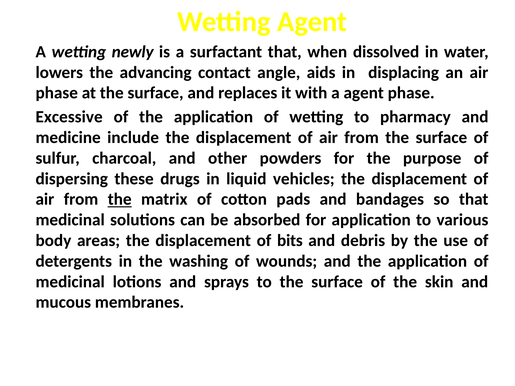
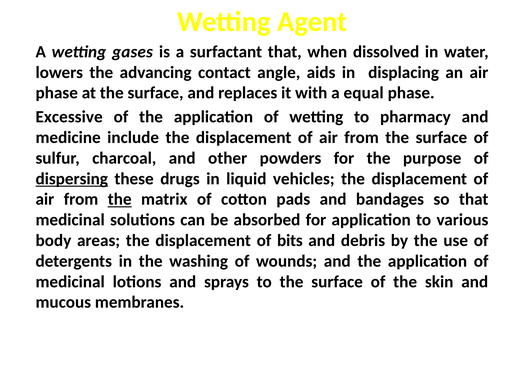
newly: newly -> gases (132, 52)
a agent: agent -> equal (364, 93)
dispersing underline: none -> present (72, 179)
